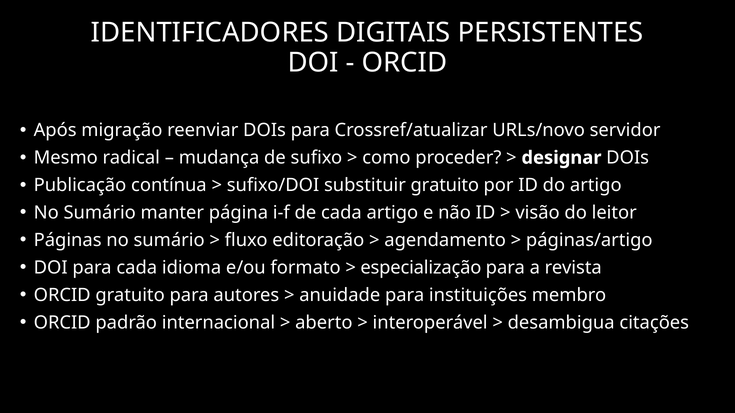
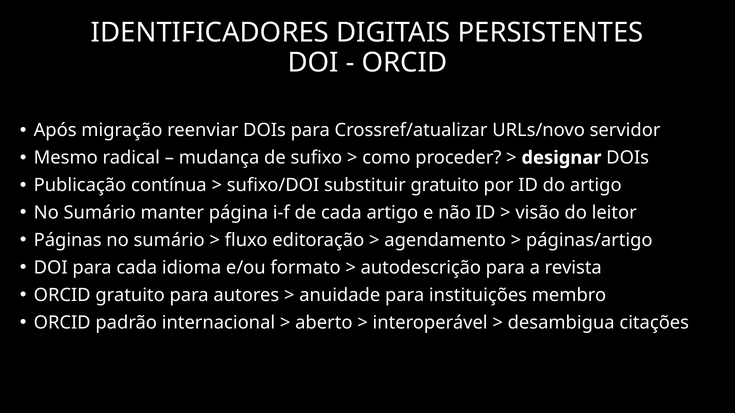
especialização: especialização -> autodescrição (421, 268)
